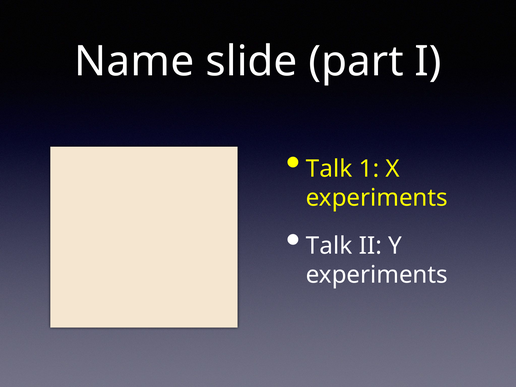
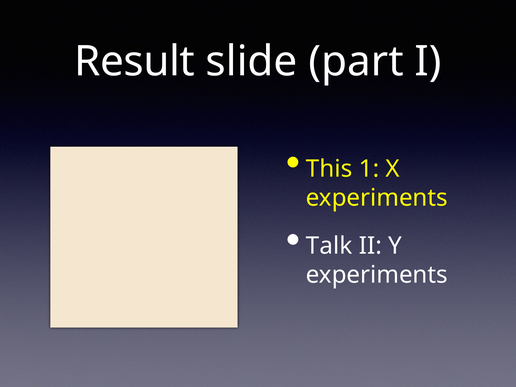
Name: Name -> Result (135, 61)
Talk: Talk -> This (329, 169)
